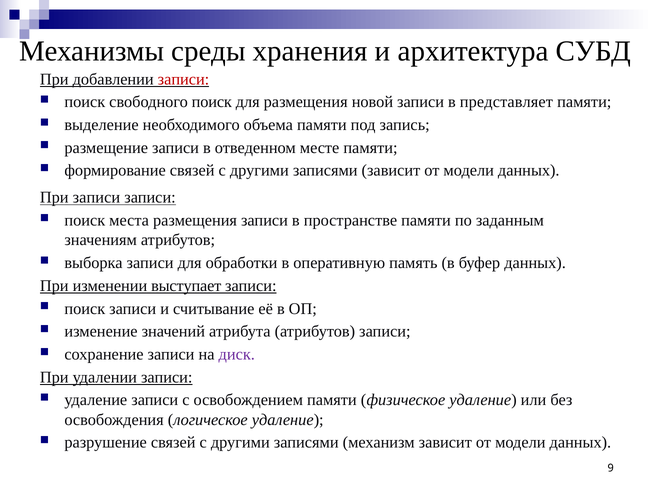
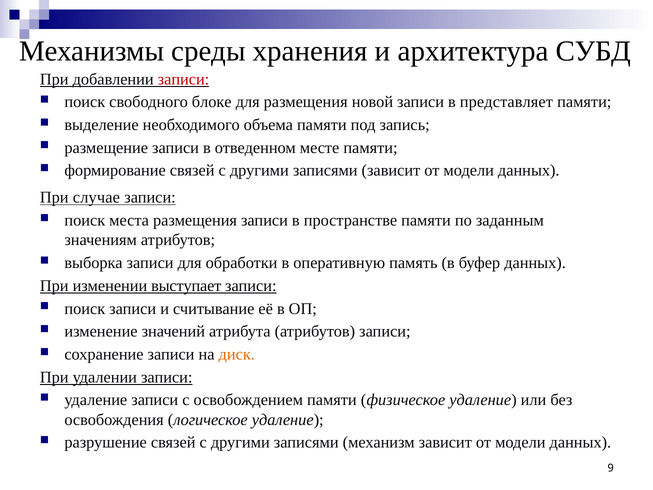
свободного поиск: поиск -> блоке (212, 102)
При записи: записи -> случае (96, 197)
диск colour: purple -> orange (237, 354)
